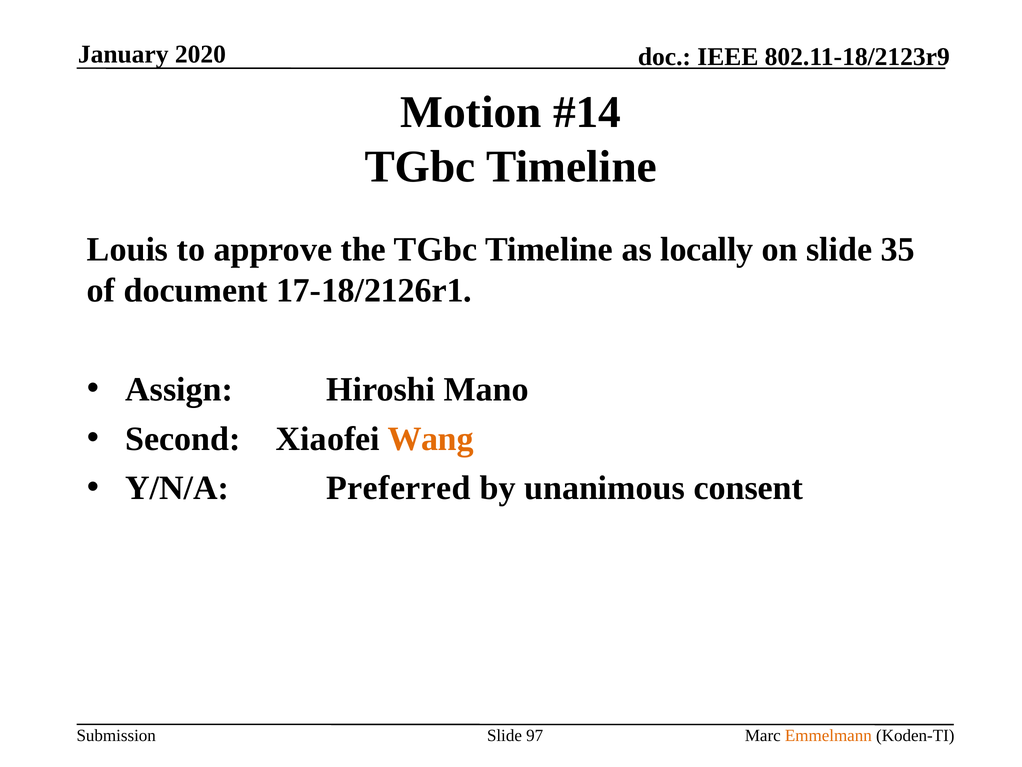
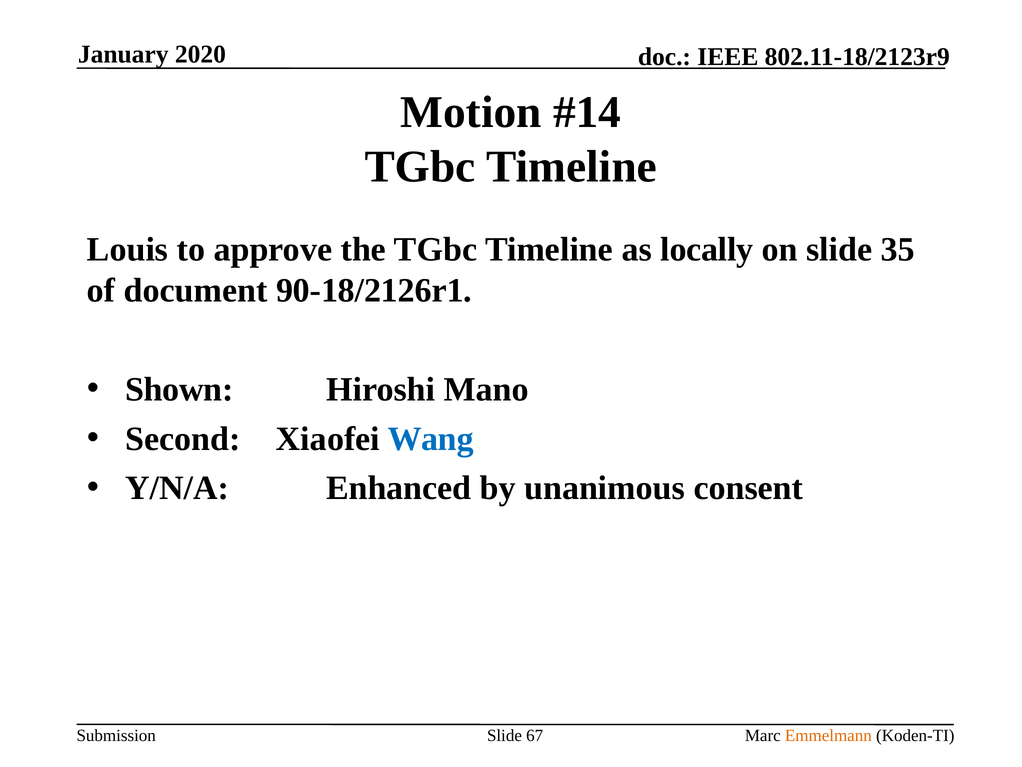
17-18/2126r1: 17-18/2126r1 -> 90-18/2126r1 (374, 290)
Assign: Assign -> Shown (179, 389)
Wang colour: orange -> blue (431, 439)
Preferred: Preferred -> Enhanced (399, 488)
97: 97 -> 67 (535, 735)
